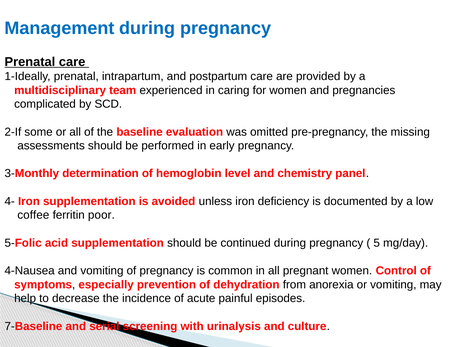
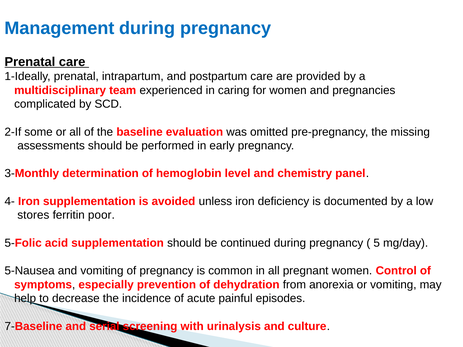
coffee: coffee -> stores (33, 215)
4-Nausea: 4-Nausea -> 5-Nausea (30, 271)
